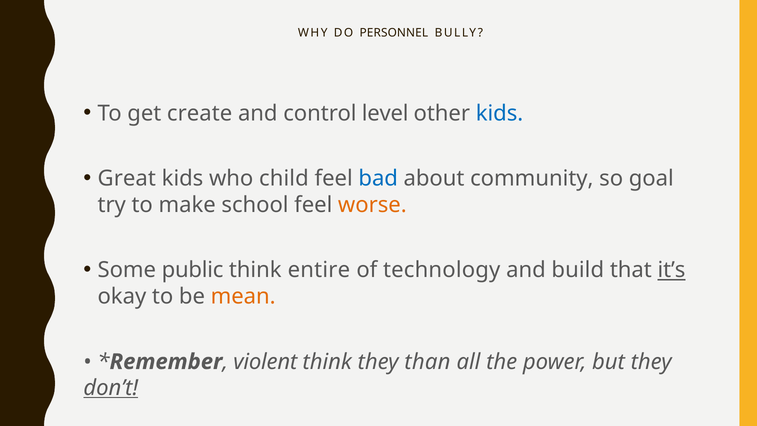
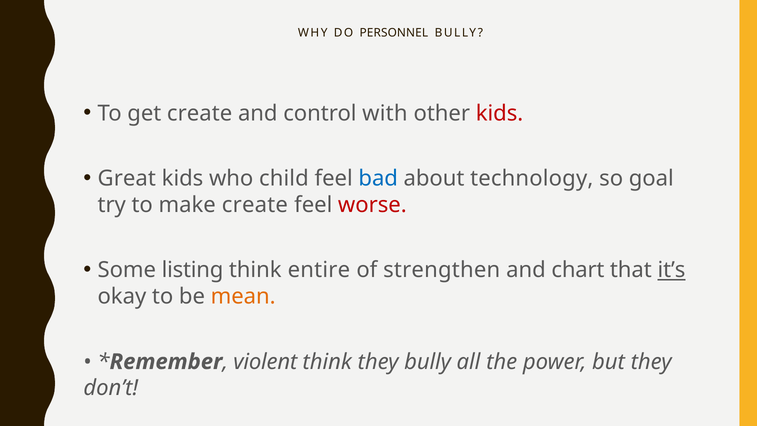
level: level -> with (385, 113)
kids colour: blue -> red (499, 113)
community: community -> technology (532, 178)
make school: school -> create (255, 205)
worse colour: orange -> red (372, 205)
public: public -> listing (193, 270)
technology: technology -> strengthen (442, 270)
build: build -> chart (578, 270)
they than: than -> bully (428, 362)
don’t underline: present -> none (111, 388)
